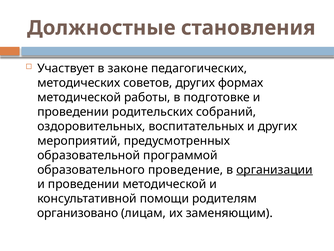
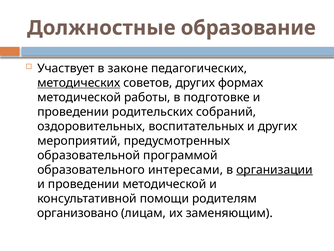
становления: становления -> образование (248, 28)
методических underline: none -> present (79, 83)
проведение: проведение -> интересами (186, 169)
